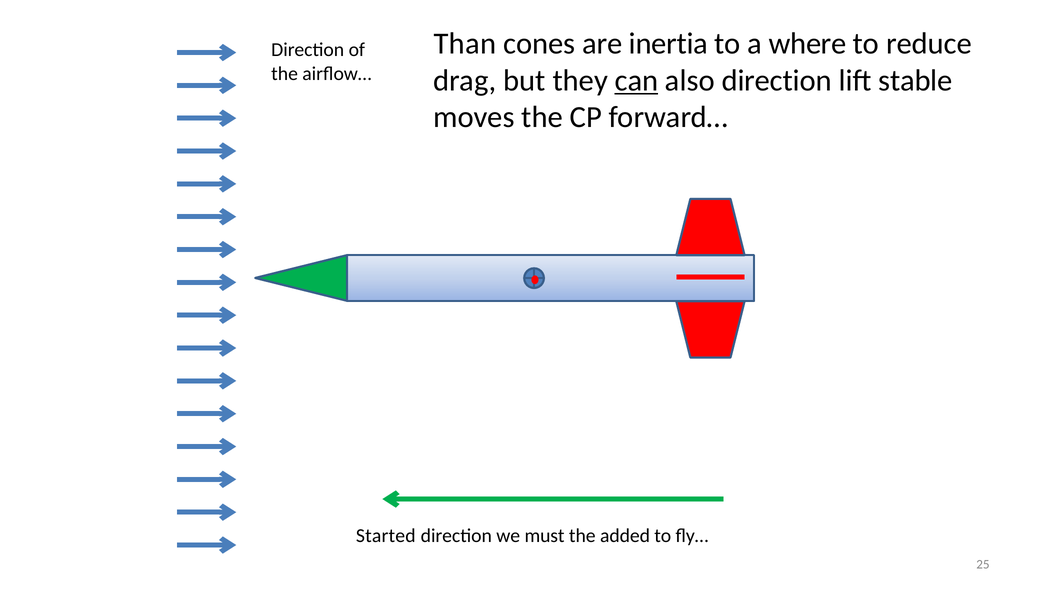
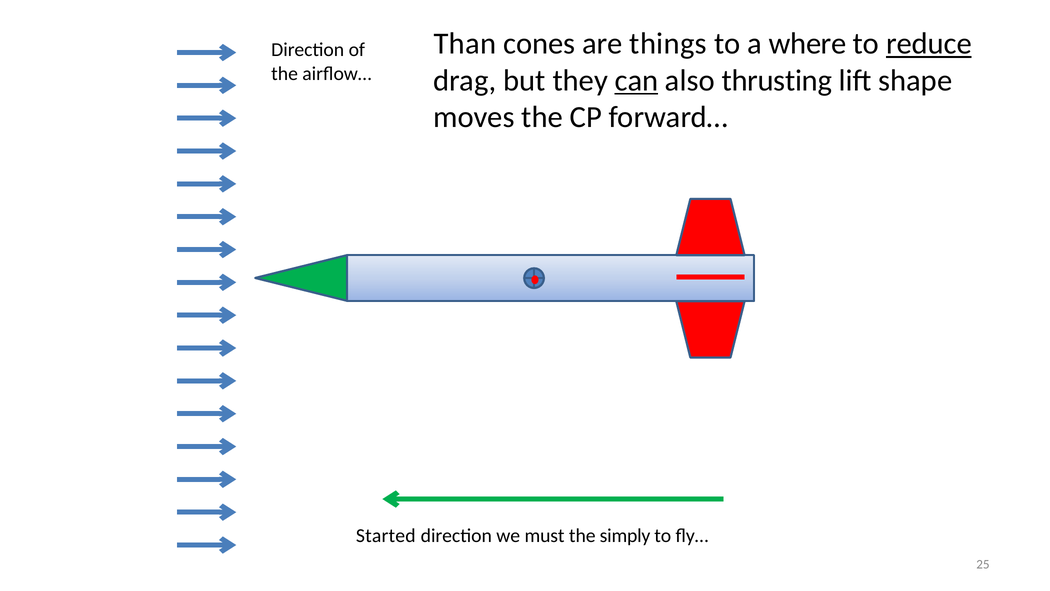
inertia: inertia -> things (668, 44)
reduce underline: none -> present (929, 44)
also direction: direction -> thrusting (777, 80)
stable: stable -> shape (915, 80)
added: added -> simply (625, 535)
